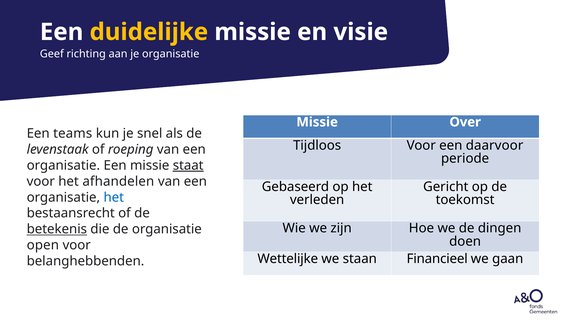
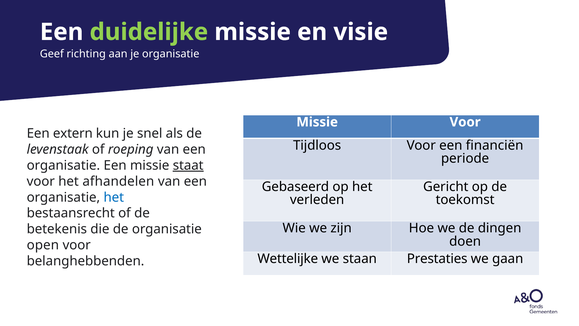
duidelijke colour: yellow -> light green (149, 32)
Missie Over: Over -> Voor (465, 122)
teams: teams -> extern (73, 133)
daarvoor: daarvoor -> financiën (495, 145)
betekenis underline: present -> none (57, 229)
Financieel: Financieel -> Prestaties (437, 259)
